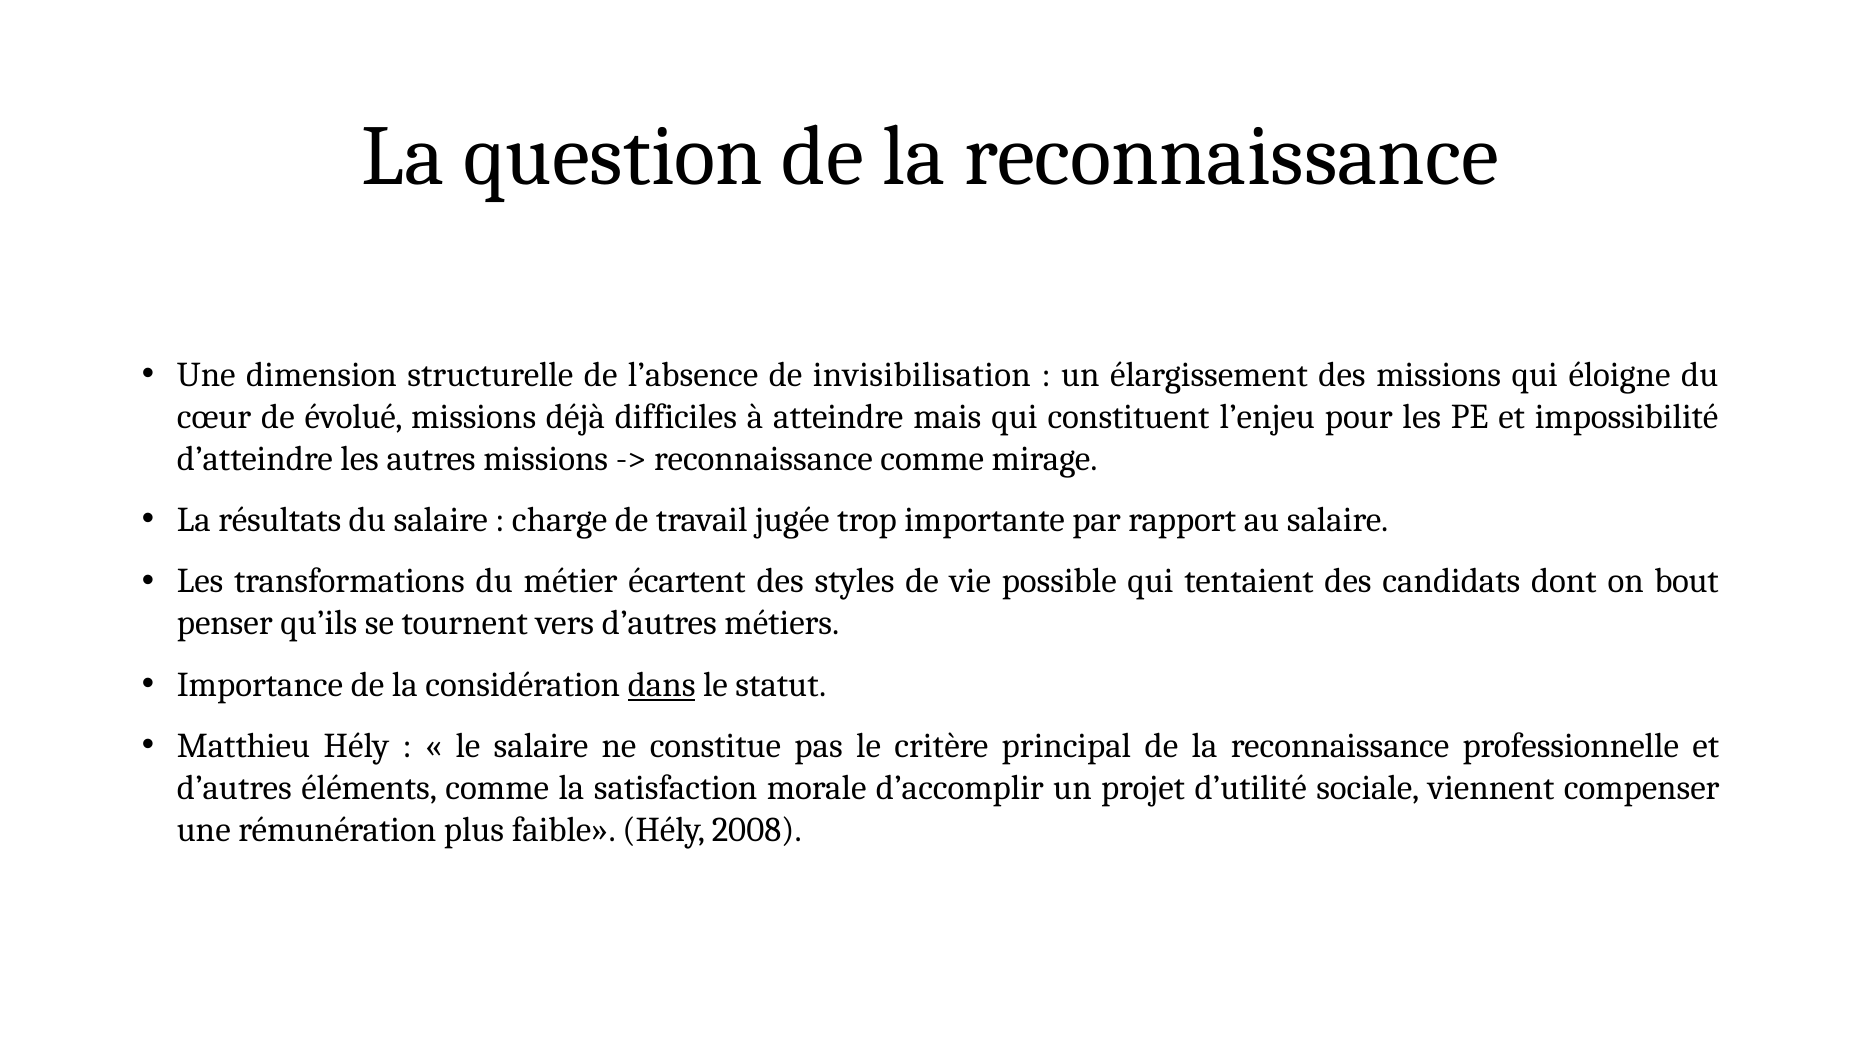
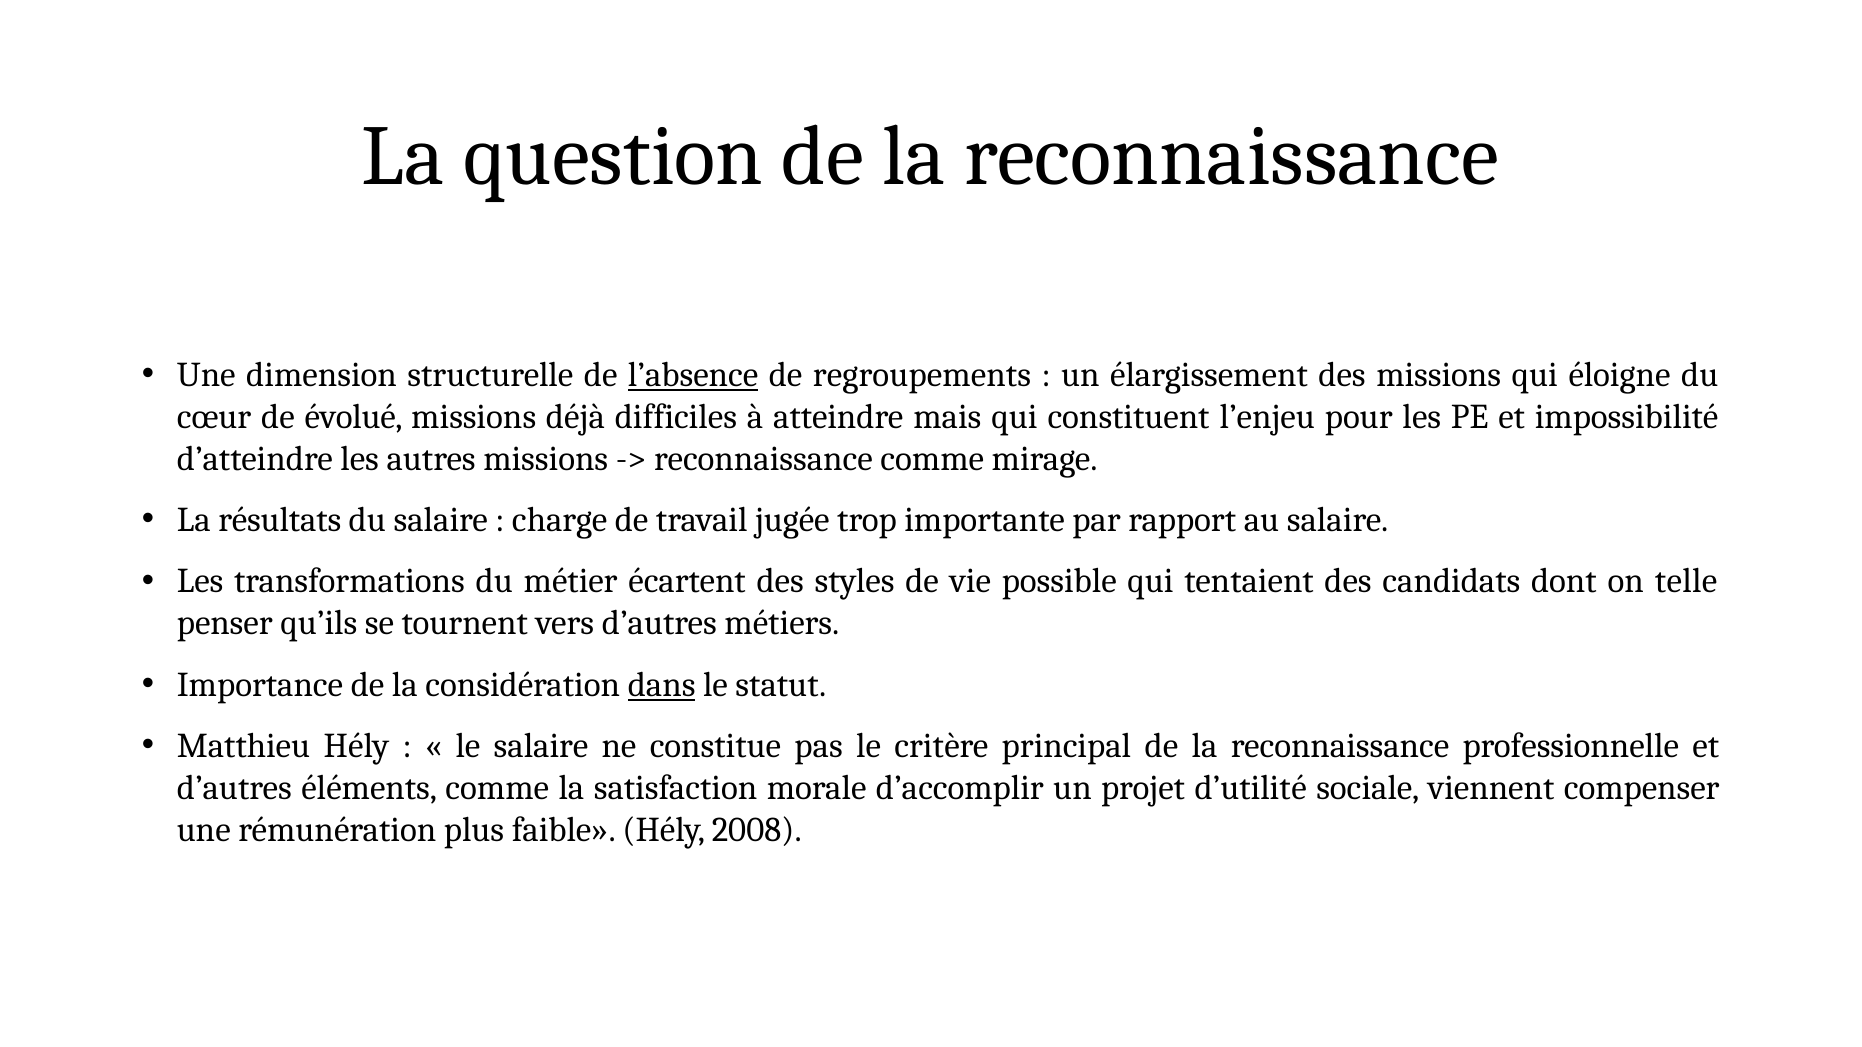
l’absence underline: none -> present (693, 375)
invisibilisation: invisibilisation -> regroupements (922, 375)
bout: bout -> telle (1686, 582)
